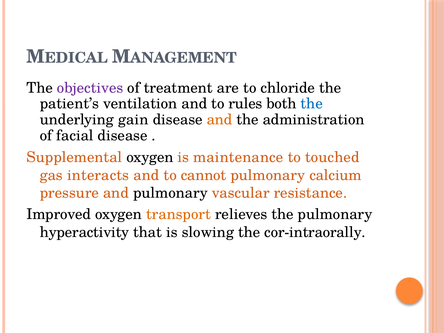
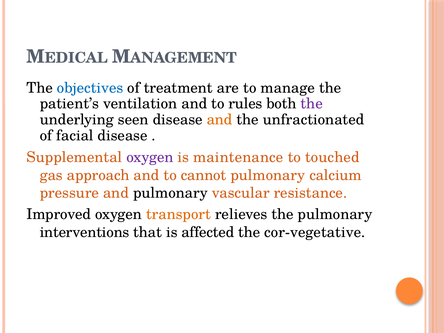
objectives colour: purple -> blue (90, 88)
chloride: chloride -> manage (288, 88)
the colour: blue -> purple (312, 104)
gain: gain -> seen (133, 120)
administration: administration -> unfractionated (314, 120)
oxygen colour: black -> purple (150, 157)
interacts: interacts -> approach (98, 175)
hyperactivity: hyperactivity -> interventions (85, 232)
slowing: slowing -> affected (208, 232)
cor-intraorally: cor-intraorally -> cor-vegetative (315, 232)
